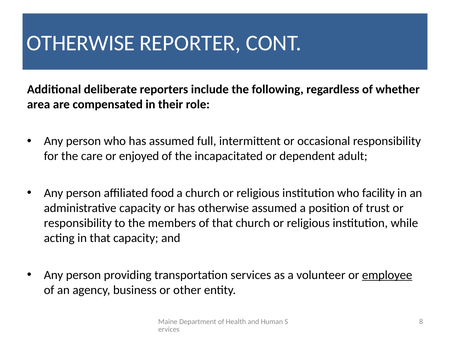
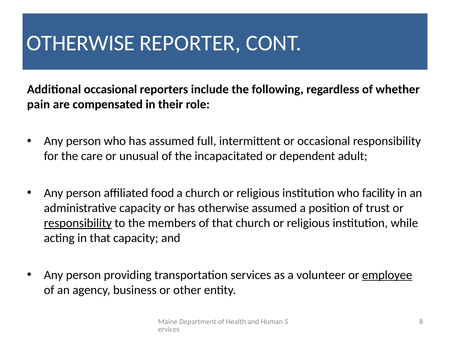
Additional deliberate: deliberate -> occasional (110, 89)
area: area -> pain (39, 104)
enjoyed: enjoyed -> unusual (139, 156)
responsibility underline: none -> present (78, 223)
